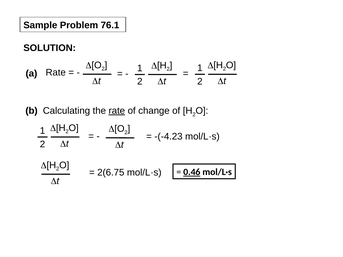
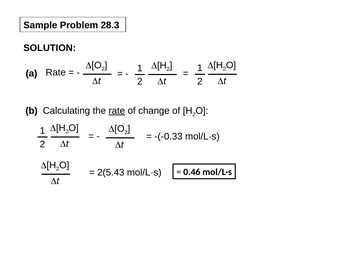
76.1: 76.1 -> 28.3 (110, 25)
-(-4.23: -(-4.23 -> -(-0.33 (168, 137)
2(6.75: 2(6.75 -> 2(5.43 (111, 173)
0.46 underline: present -> none (192, 172)
